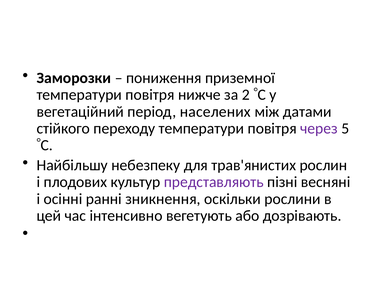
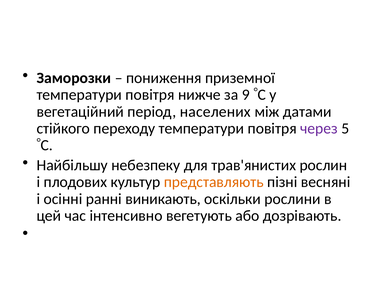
2: 2 -> 9 (246, 95)
представляють colour: purple -> orange (214, 182)
зникнення: зникнення -> виникають (163, 199)
